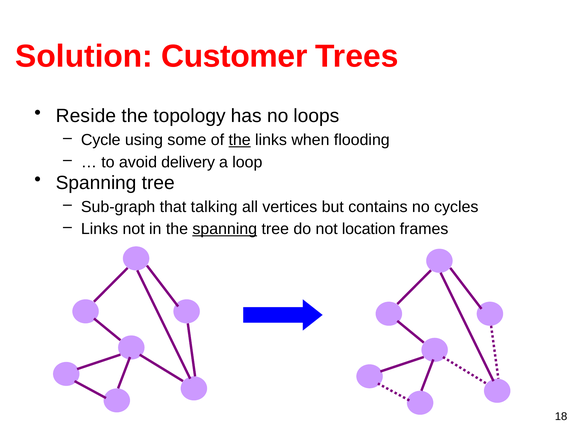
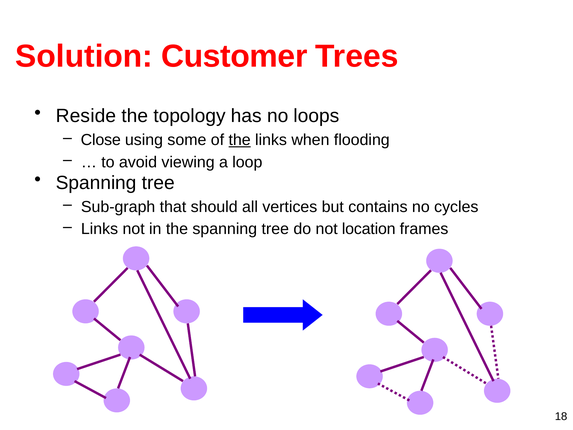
Cycle: Cycle -> Close (101, 140)
delivery: delivery -> viewing (188, 162)
talking: talking -> should (214, 207)
spanning underline: present -> none (225, 229)
